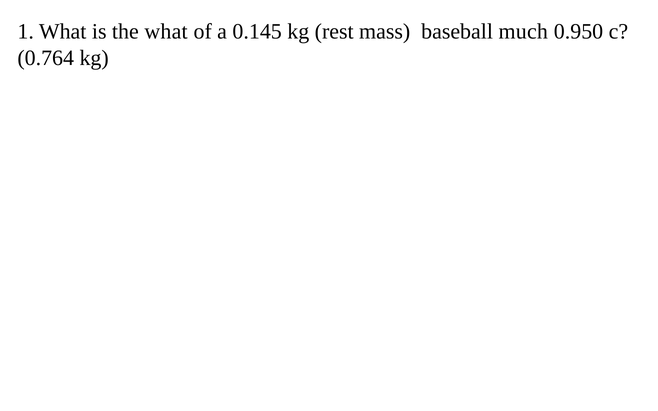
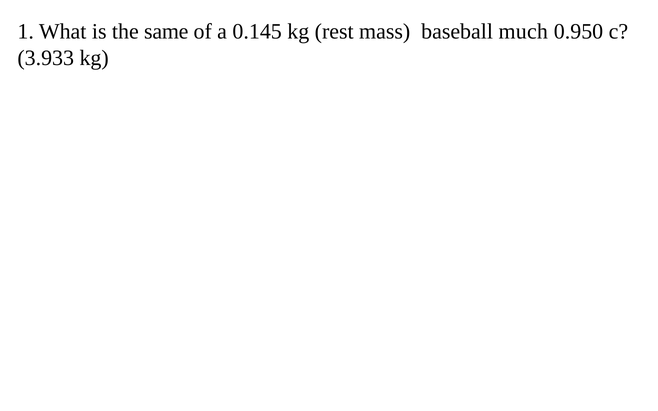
the what: what -> same (166, 32)
0.764: 0.764 -> 3.933 (46, 58)
